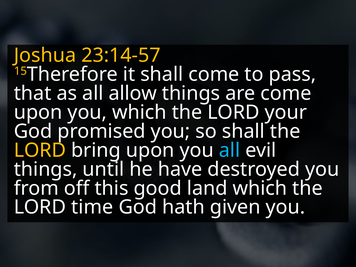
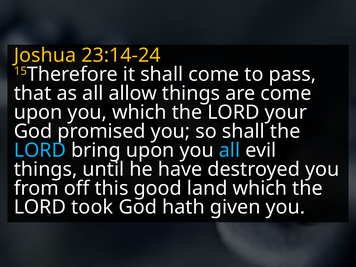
23:14-57: 23:14-57 -> 23:14-24 (121, 55)
LORD colour: yellow -> light blue (40, 150)
time: time -> took (92, 207)
